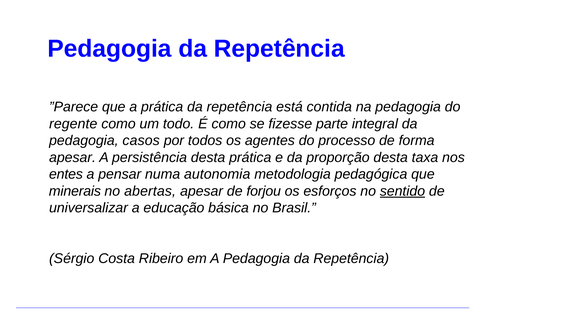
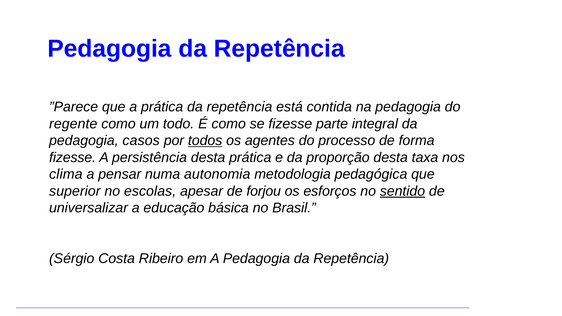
todos underline: none -> present (205, 141)
apesar: apesar -> fizesse (73, 158)
entes: entes -> clima (66, 174)
minerais: minerais -> superior (75, 191)
abertas: abertas -> escolas (150, 191)
